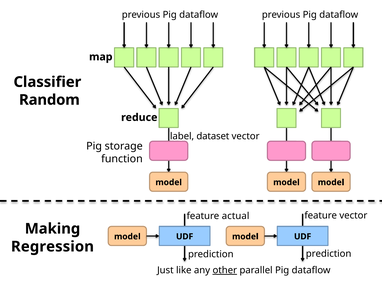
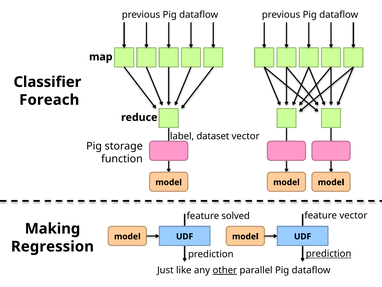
Random: Random -> Foreach (49, 100)
actual: actual -> solved (236, 216)
prediction underline: none -> present (329, 253)
